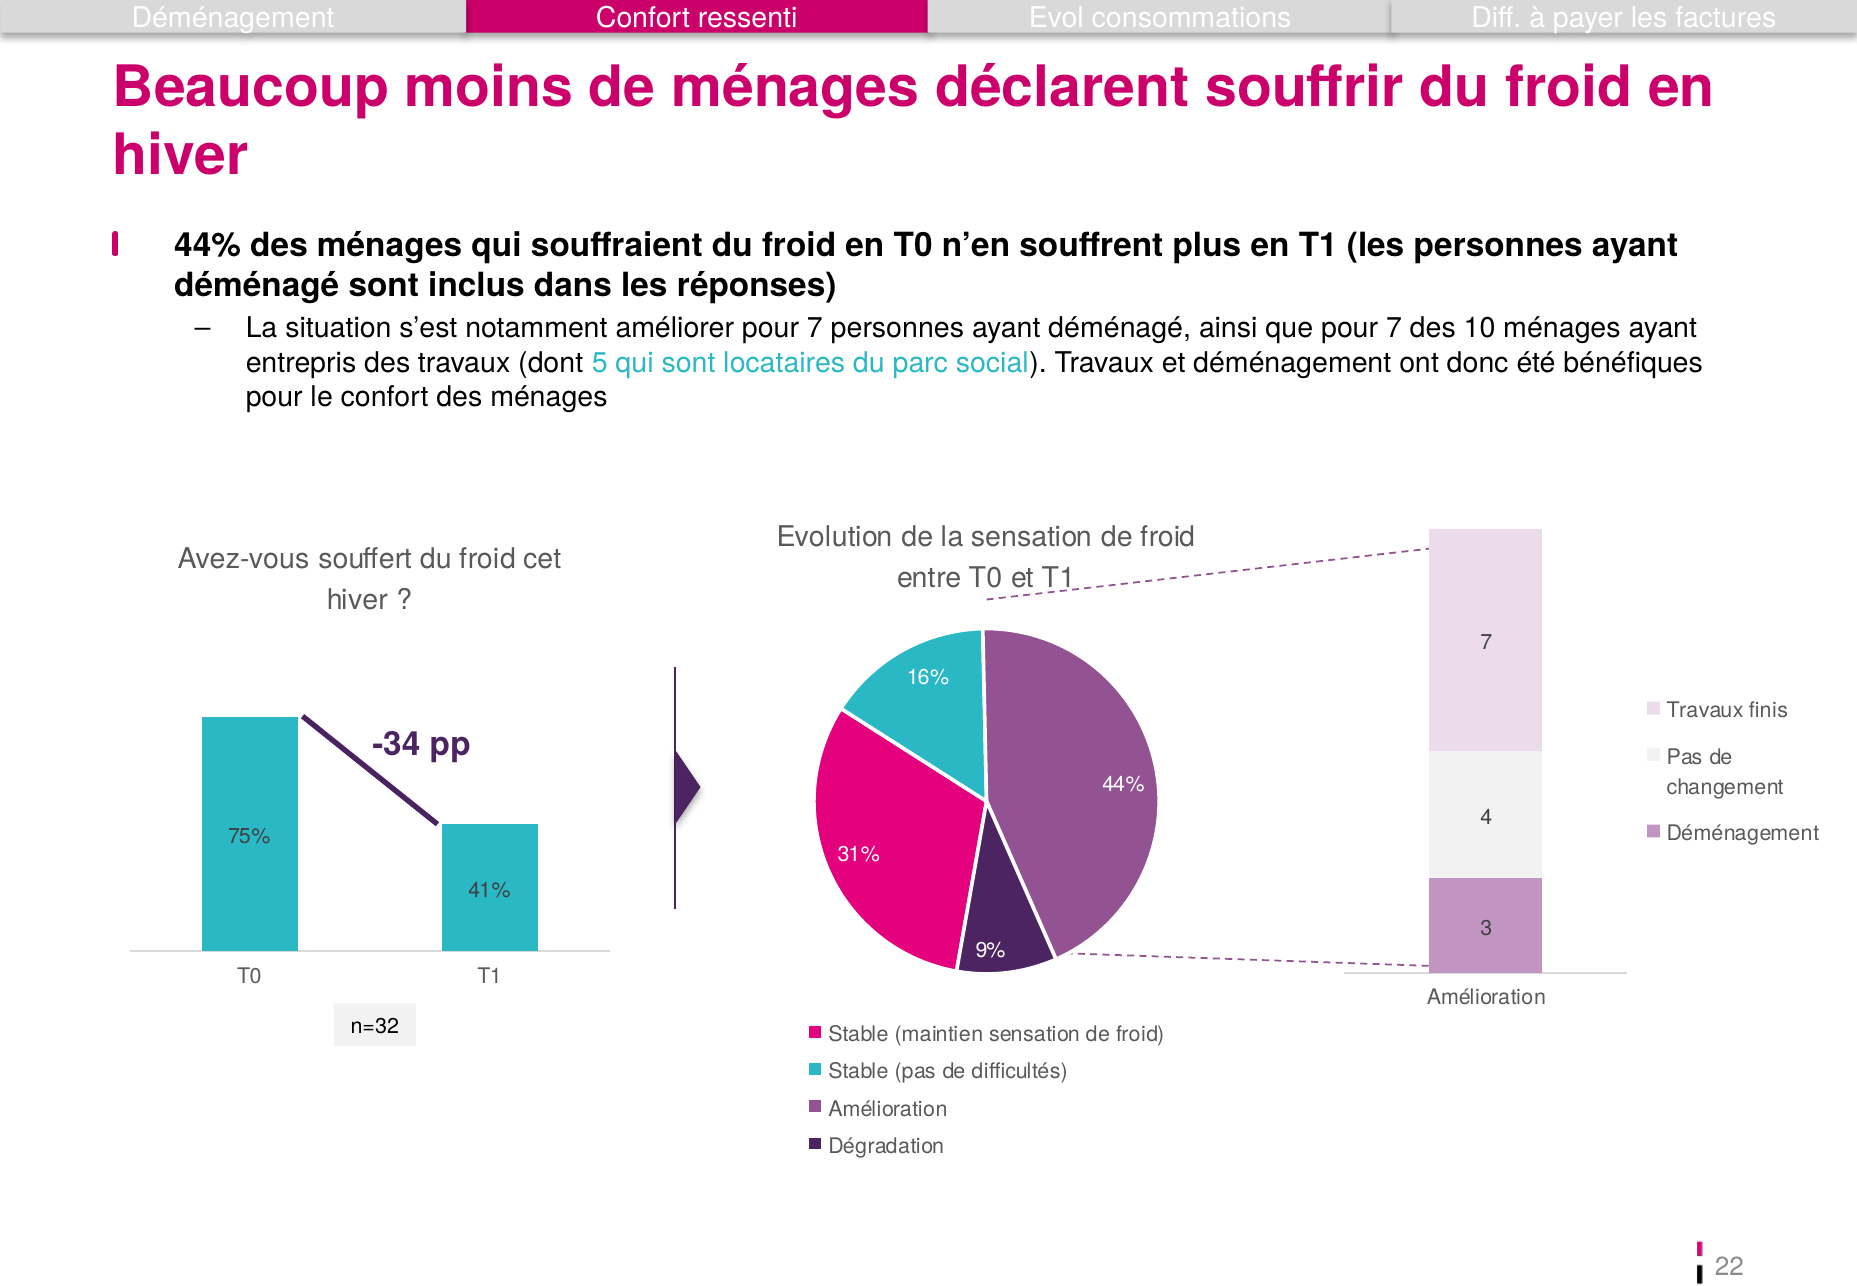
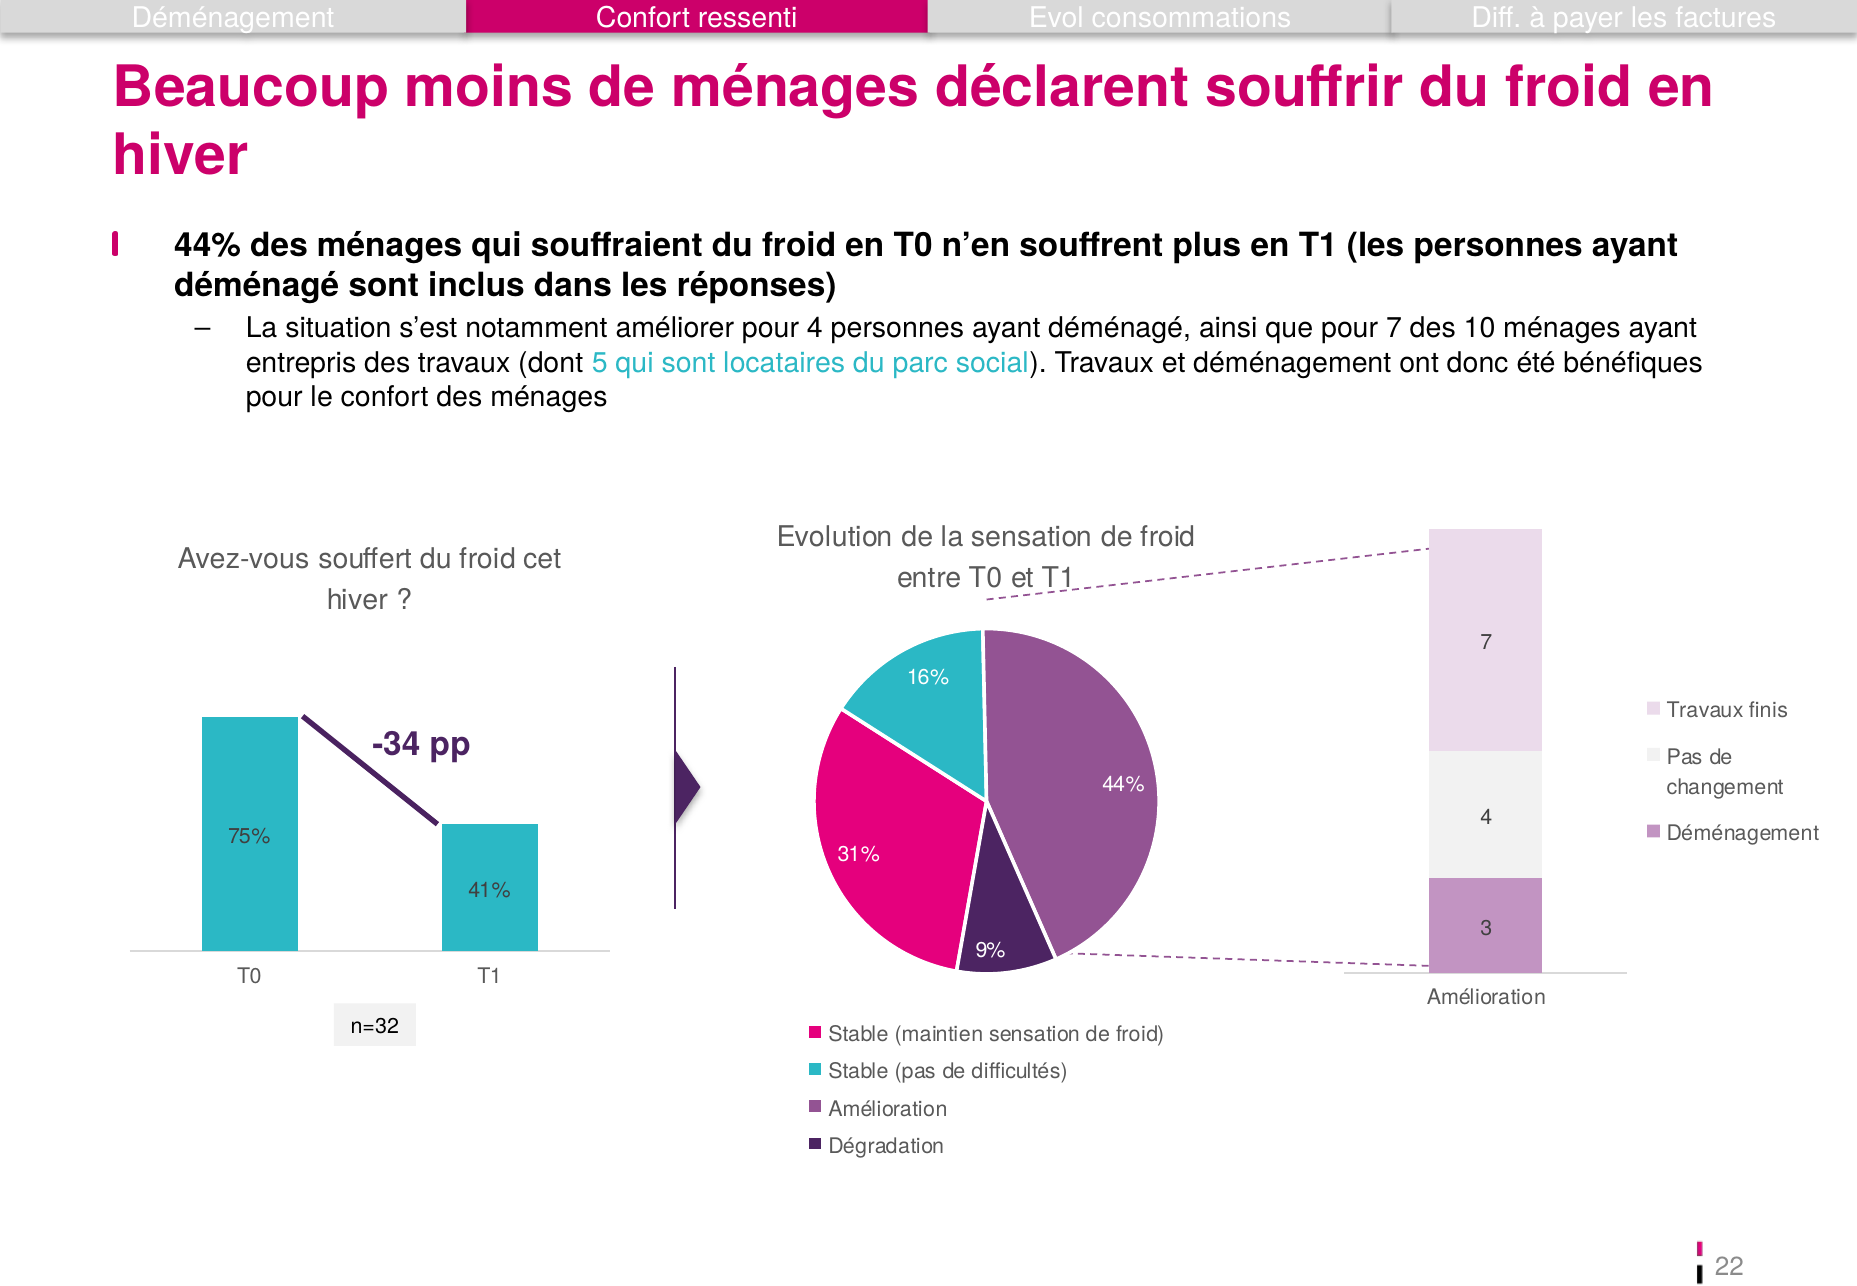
améliorer pour 7: 7 -> 4 (815, 328)
